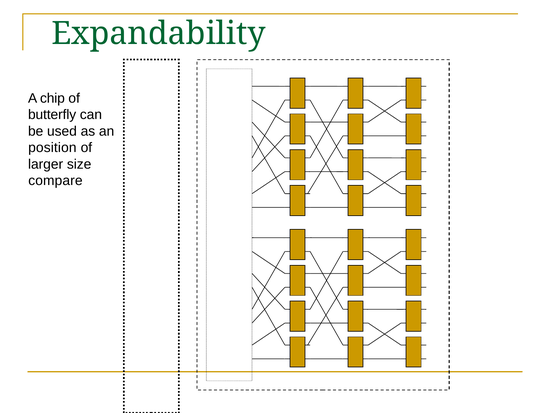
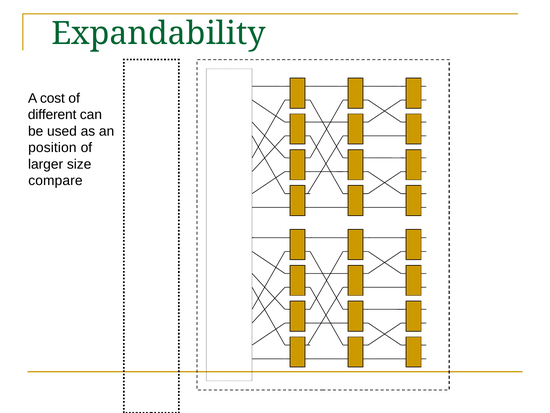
chip: chip -> cost (52, 98)
butterfly: butterfly -> different (52, 115)
